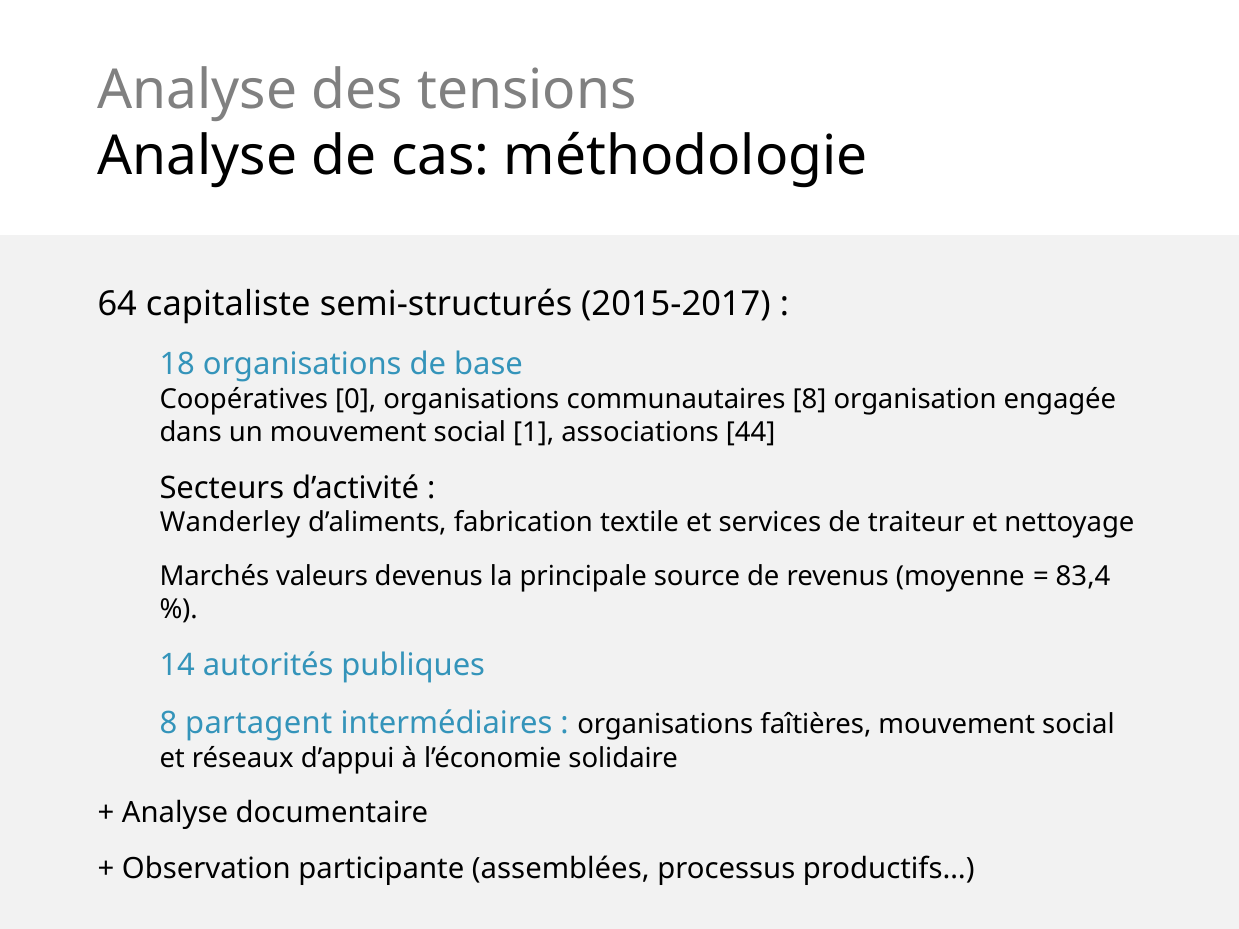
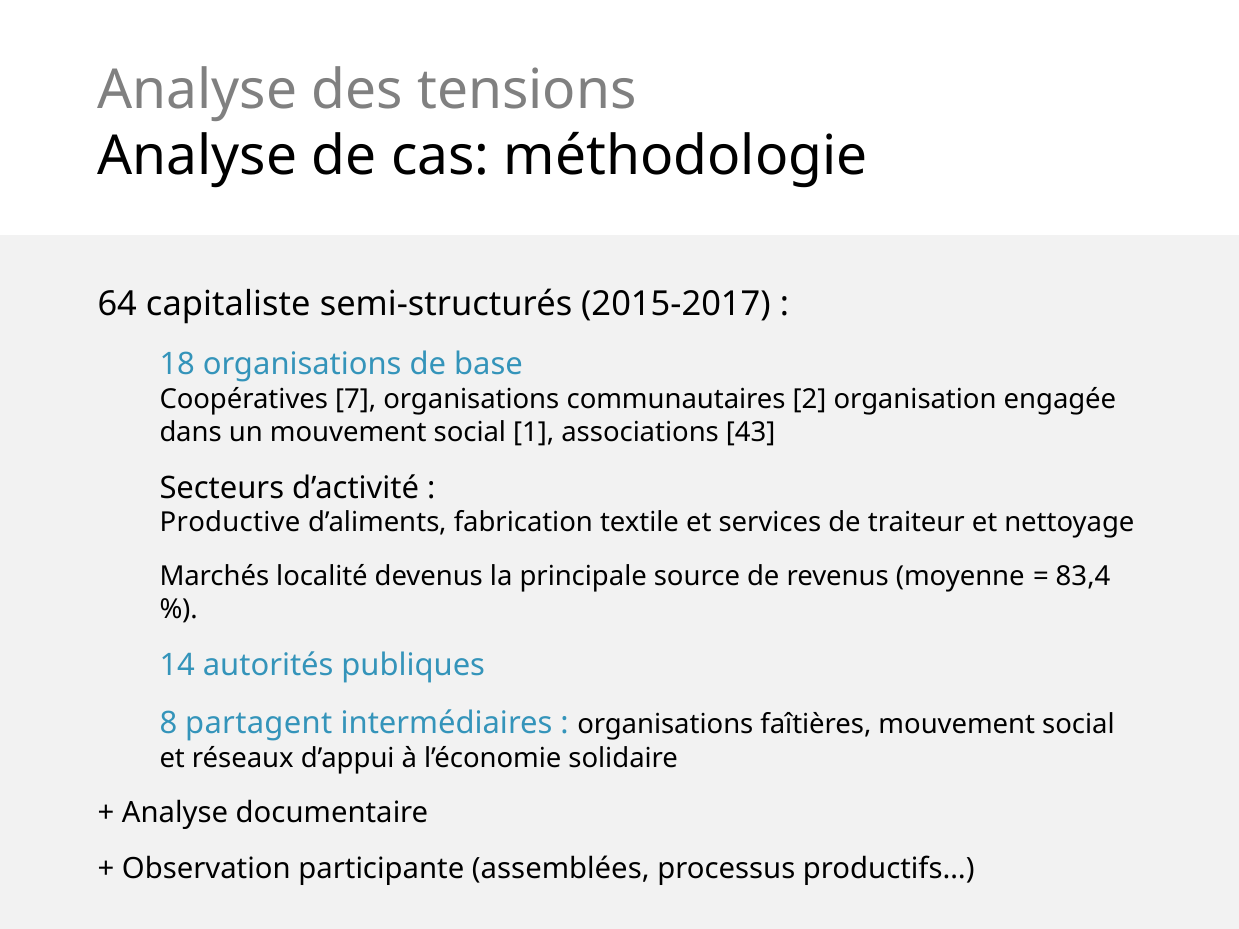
0: 0 -> 7 (356, 399)
communautaires 8: 8 -> 2 (810, 399)
44: 44 -> 43 (751, 432)
Wanderley: Wanderley -> Productive (230, 523)
valeurs: valeurs -> localité (322, 577)
